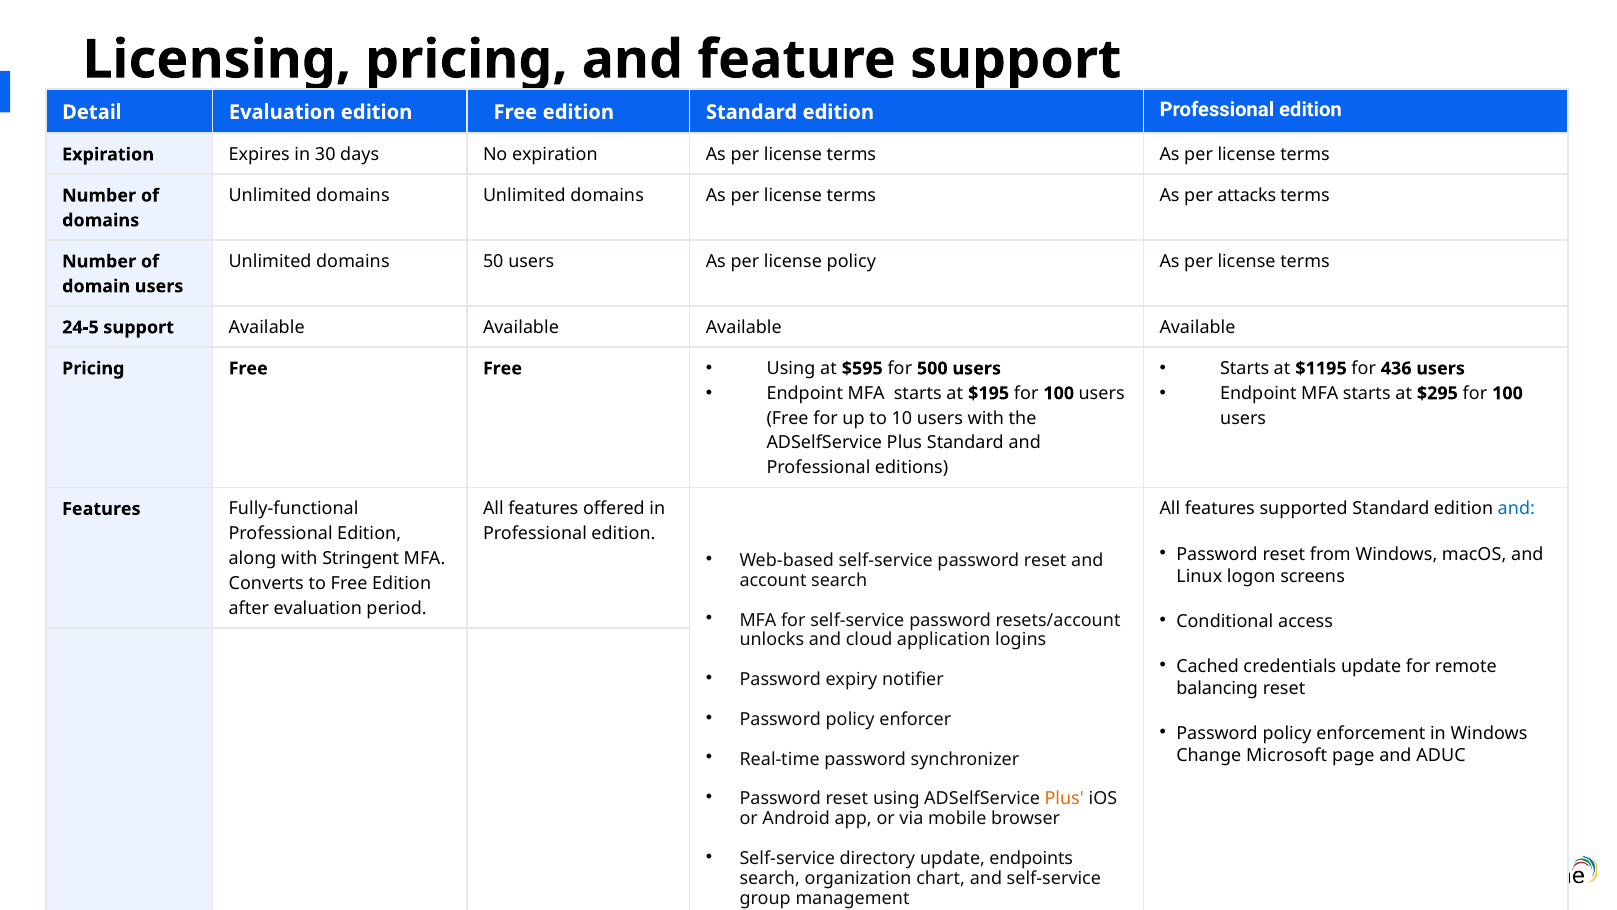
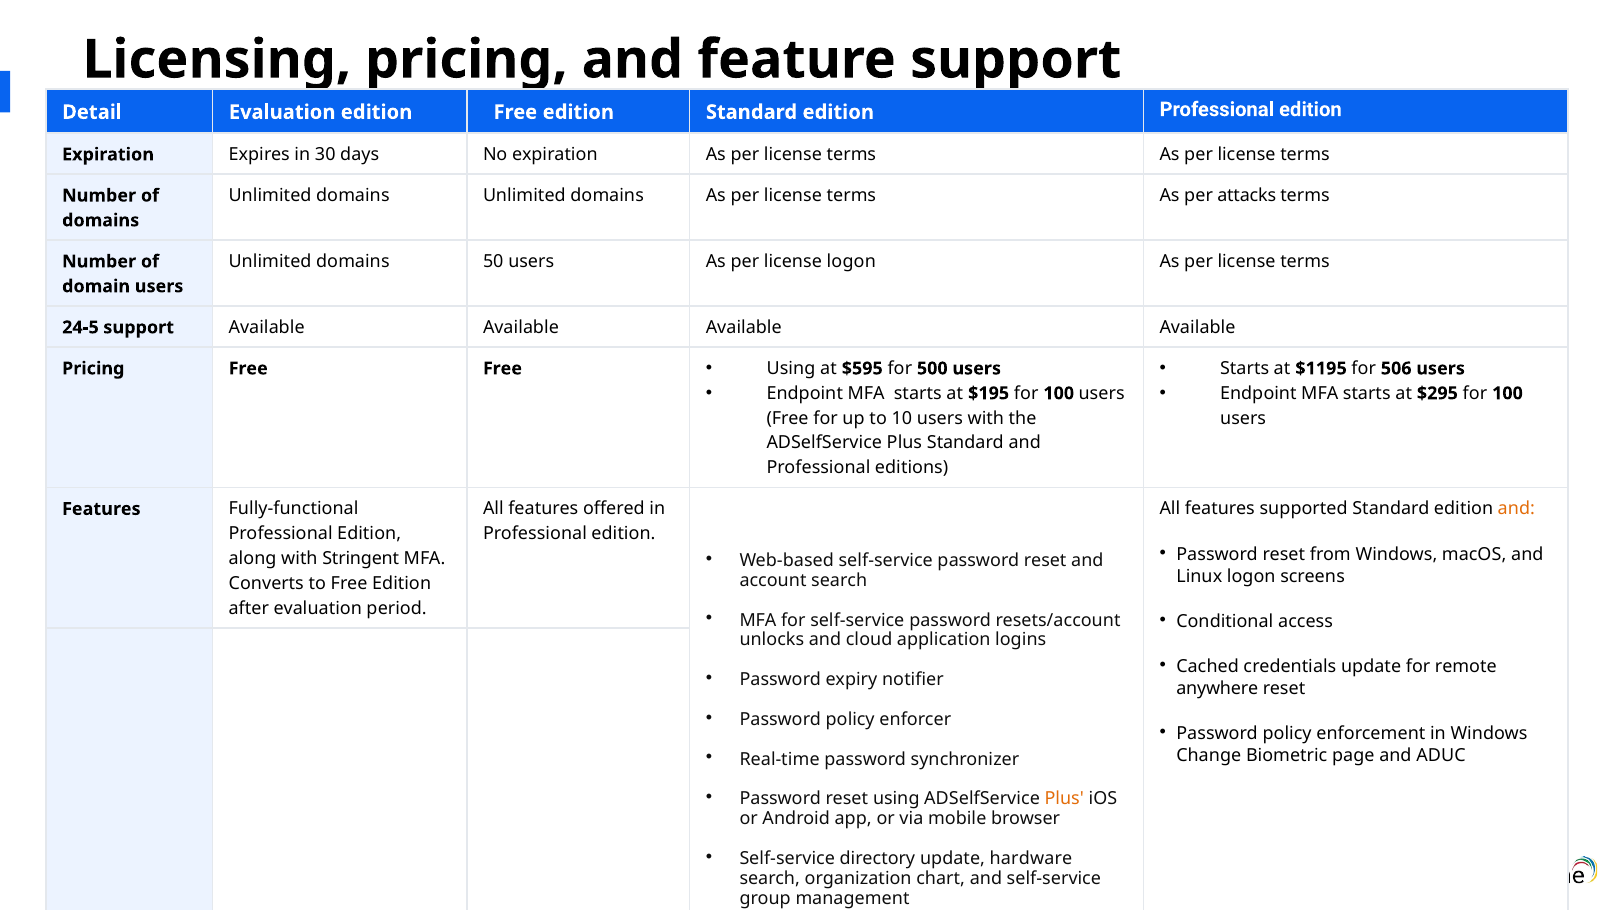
license policy: policy -> logon (851, 261)
436: 436 -> 506 (1396, 368)
and colour: blue -> orange (1516, 509)
balancing: balancing -> anywhere (1217, 688)
Microsoft: Microsoft -> Biometric (1287, 755)
endpoints: endpoints -> hardware (1031, 858)
